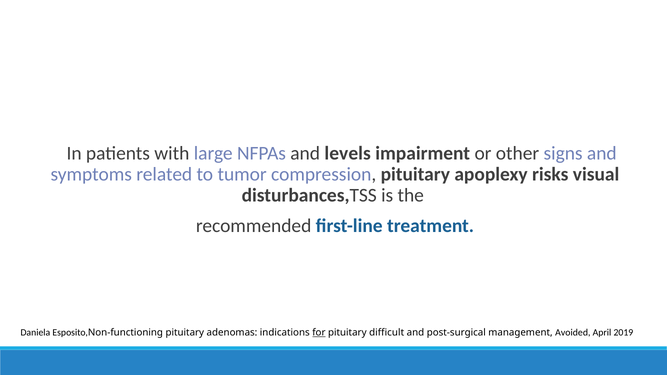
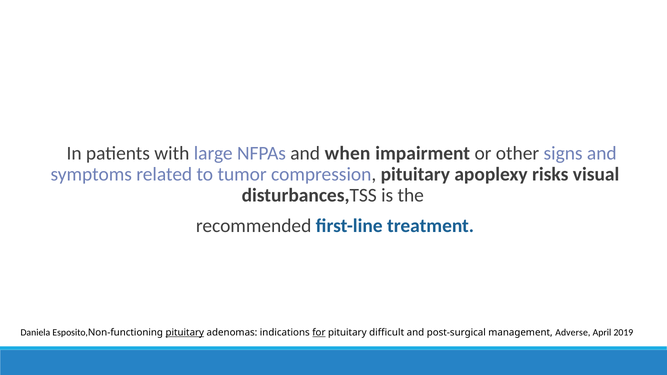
levels: levels -> when (348, 153)
pituitary underline: none -> present (185, 333)
Avoided: Avoided -> Adverse (573, 333)
